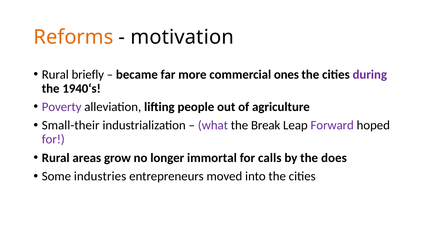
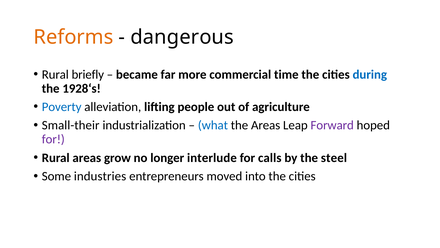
motivation: motivation -> dangerous (182, 37)
ones: ones -> time (286, 74)
during colour: purple -> blue (370, 74)
1940‘s: 1940‘s -> 1928‘s (82, 88)
Poverty colour: purple -> blue (62, 107)
what colour: purple -> blue (213, 125)
the Break: Break -> Areas (266, 125)
immortal: immortal -> interlude (212, 157)
does: does -> steel (334, 157)
